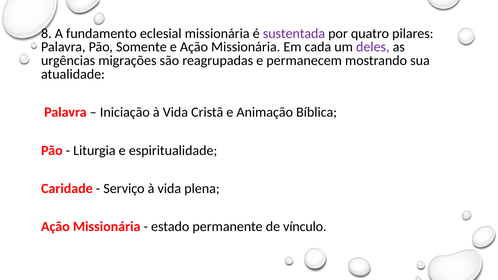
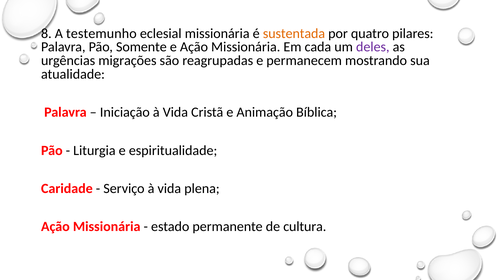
fundamento: fundamento -> testemunho (101, 33)
sustentada colour: purple -> orange (294, 33)
vínculo: vínculo -> cultura (305, 227)
